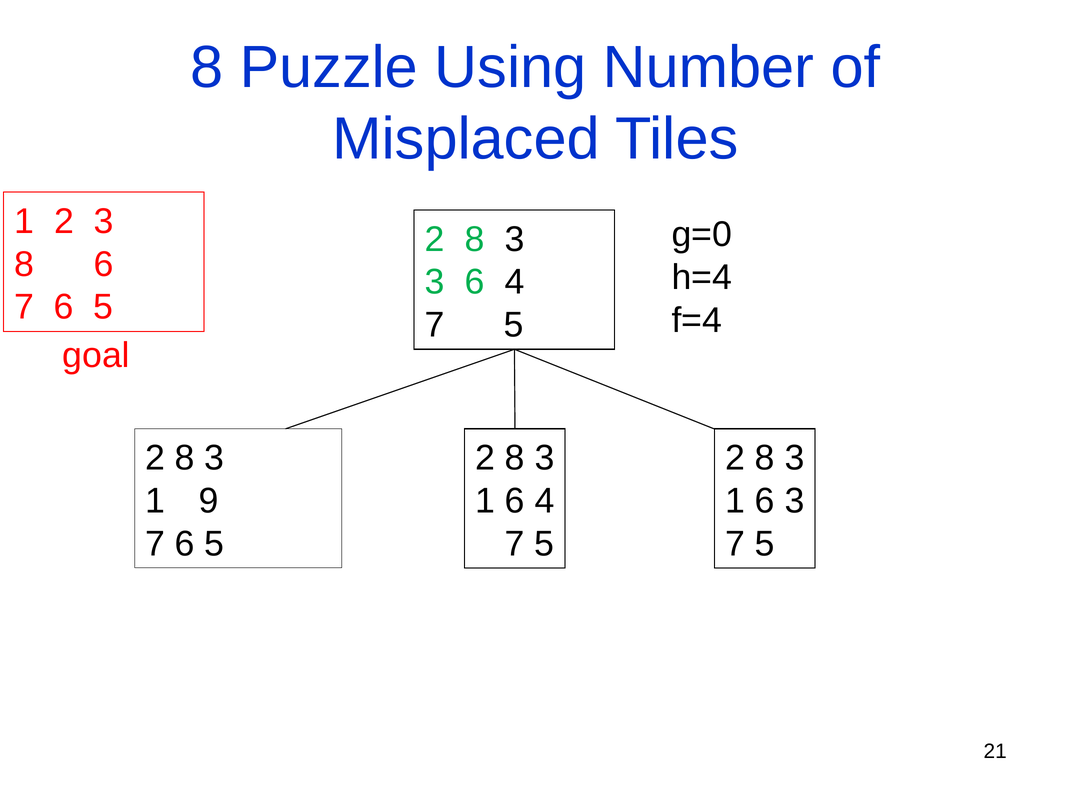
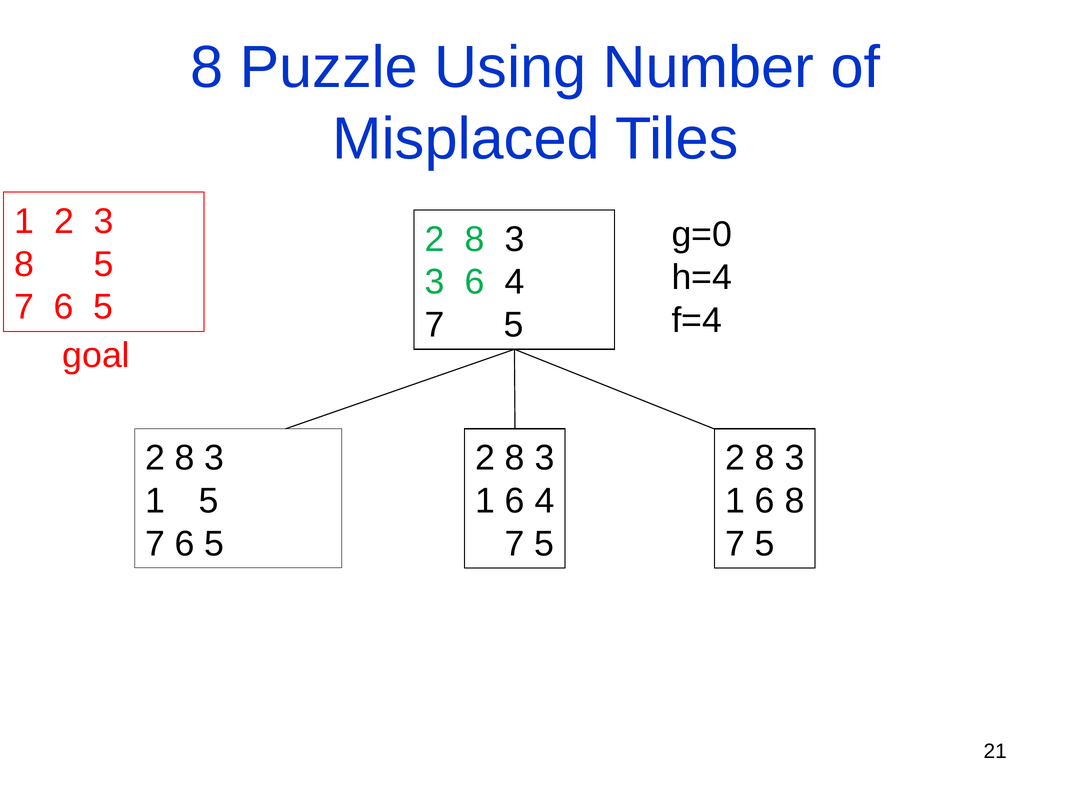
8 6: 6 -> 5 (104, 264)
1 9: 9 -> 5 (209, 500)
6 3: 3 -> 8 (794, 500)
